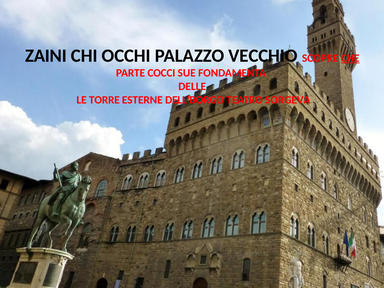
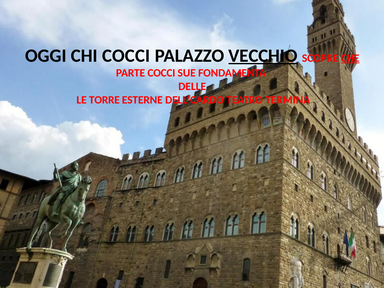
ZAINI: ZAINI -> OGGI (46, 56)
CHI OCCHI: OCCHI -> COCCI (126, 56)
VECCHIO underline: none -> present (263, 56)
DELL’BORGO: DELL’BORGO -> DELL’CARDO (195, 100)
SORGEVA: SORGEVA -> TERMINA (288, 100)
